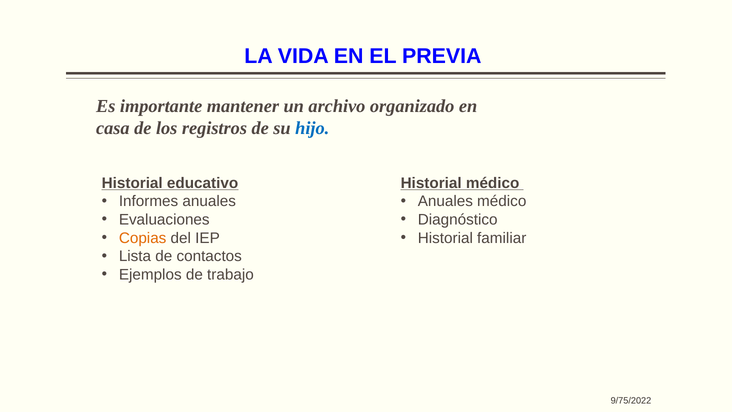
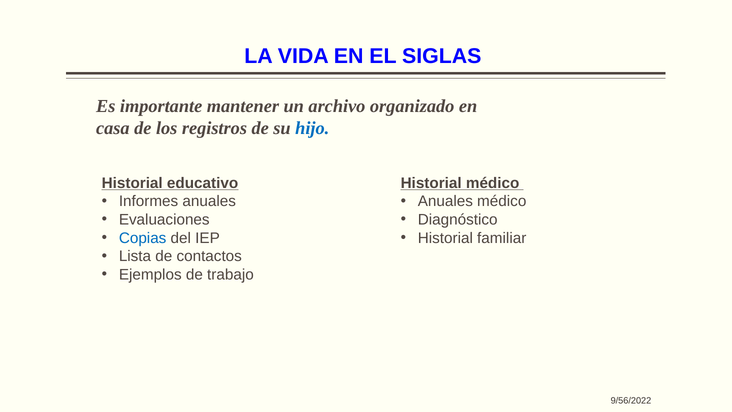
PREVIA: PREVIA -> SIGLAS (442, 56)
Copias colour: orange -> blue (143, 238)
9/75/2022: 9/75/2022 -> 9/56/2022 (631, 400)
